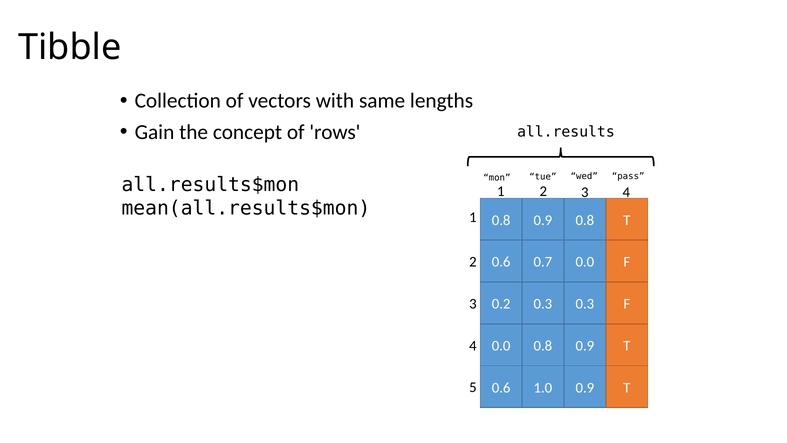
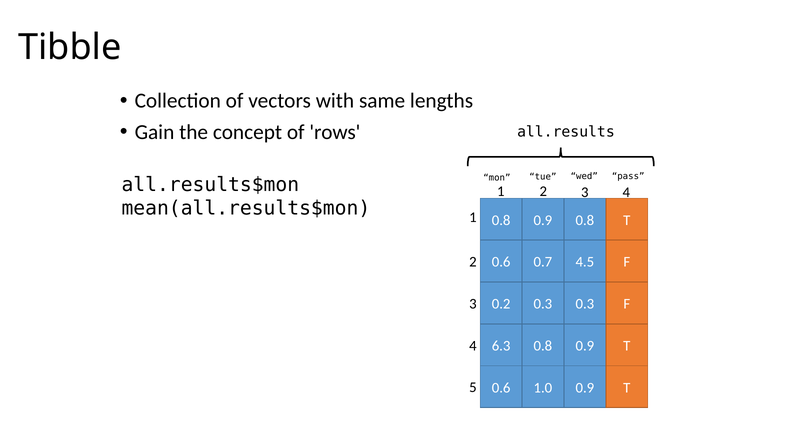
0.0: 0.0 -> 4.5 (585, 262)
0.0: 0.0 -> 6.3 (501, 346)
